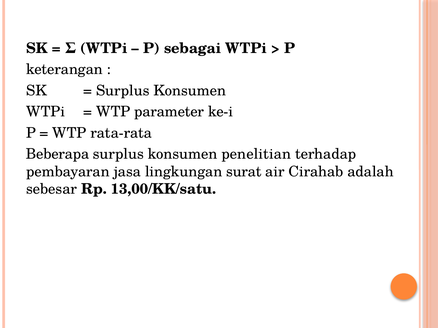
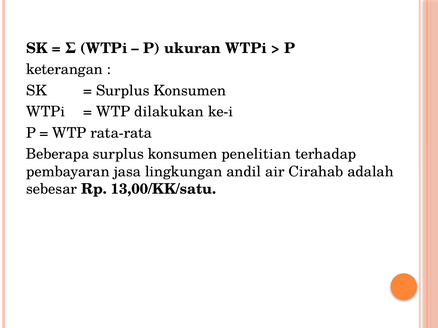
sebagai: sebagai -> ukuran (193, 48)
parameter: parameter -> dilakukan (169, 112)
surat: surat -> andil (244, 172)
